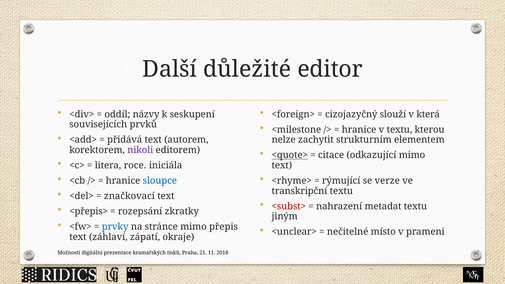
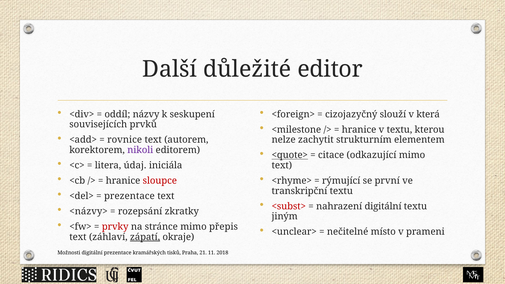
přidává: přidává -> rovnice (125, 140)
roce: roce -> údaj (135, 165)
sloupce colour: blue -> red (160, 181)
verze: verze -> první (387, 181)
značkovací: značkovací -> prezentace (129, 196)
nahrazení metadat: metadat -> digitální (383, 206)
<přepis>: <přepis> -> <názvy> (89, 211)
prvky colour: blue -> red (115, 227)
zápatí underline: none -> present (145, 237)
